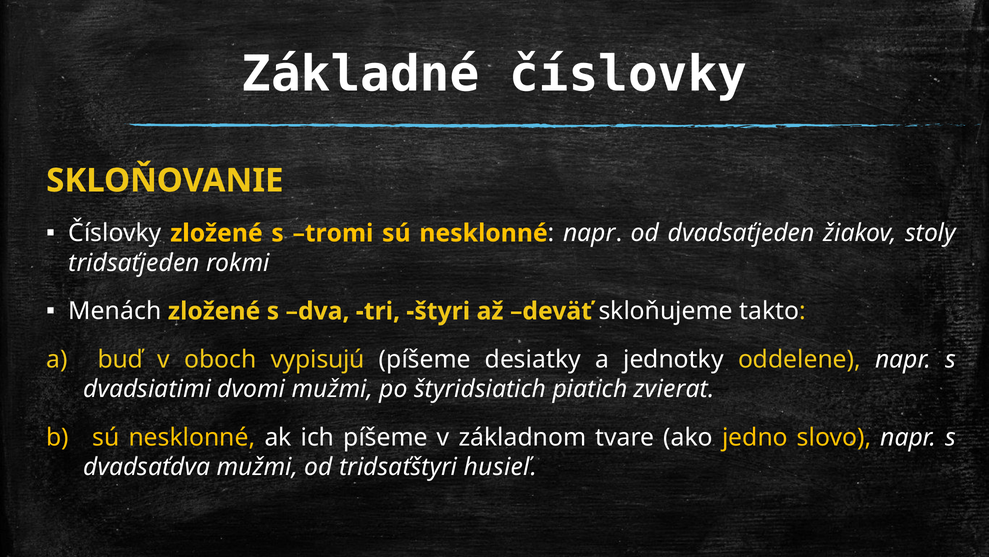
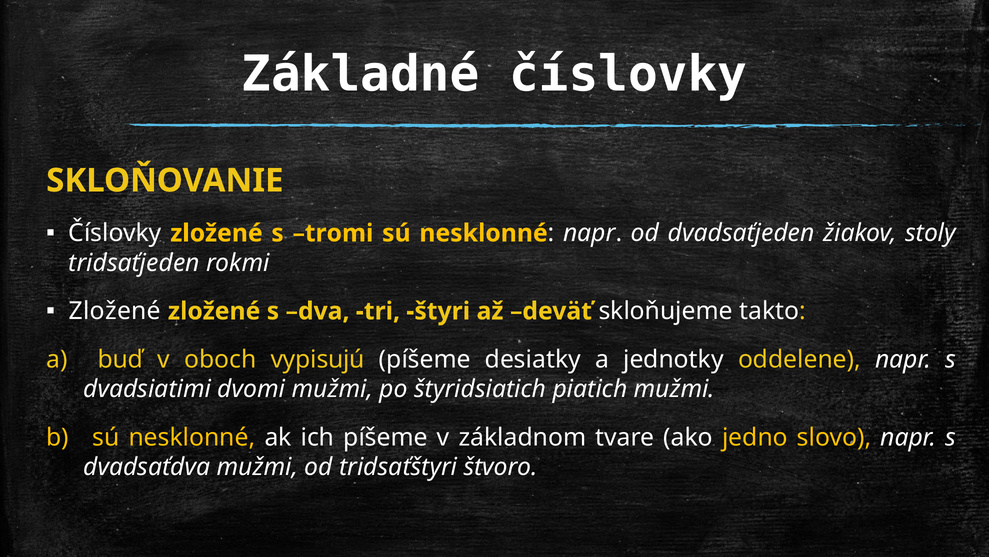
Menách: Menách -> Zložené (115, 311)
piatich zvierat: zvierat -> mužmi (674, 389)
husieľ: husieľ -> štvoro (501, 467)
